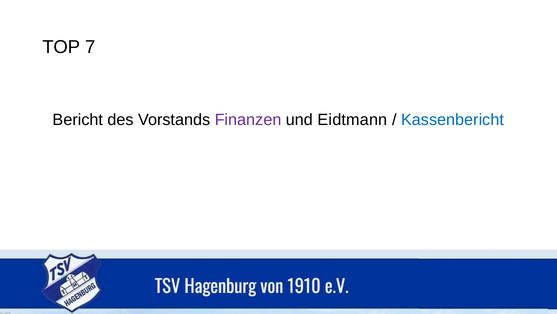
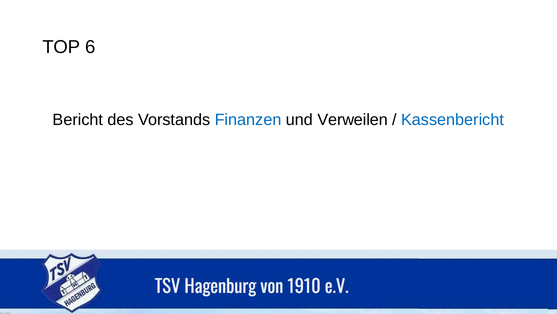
7: 7 -> 6 (90, 47)
Finanzen colour: purple -> blue (248, 119)
Eidtmann: Eidtmann -> Verweilen (353, 119)
